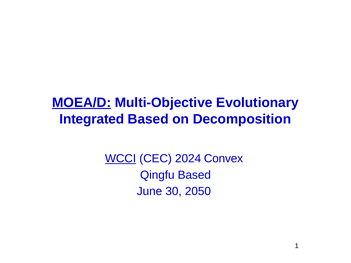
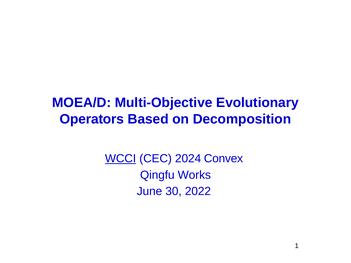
MOEA/D underline: present -> none (82, 103)
Integrated: Integrated -> Operators (92, 119)
Qingfu Based: Based -> Works (194, 175)
2050: 2050 -> 2022 (198, 192)
